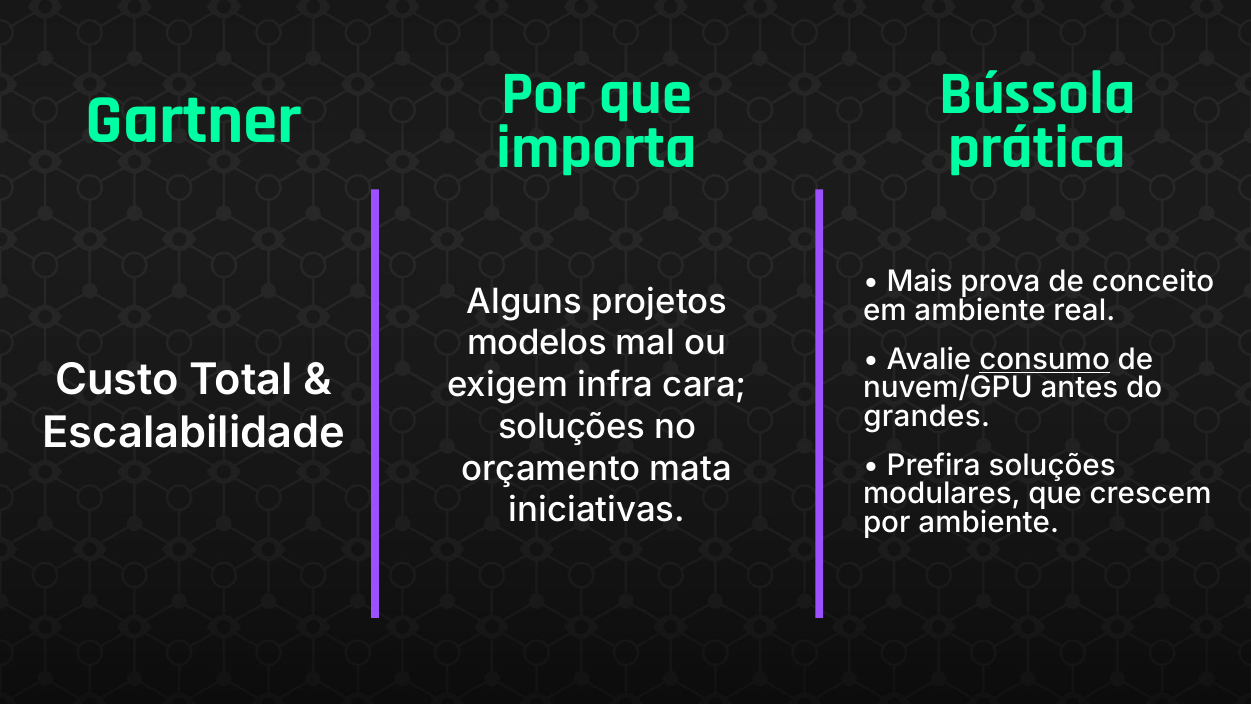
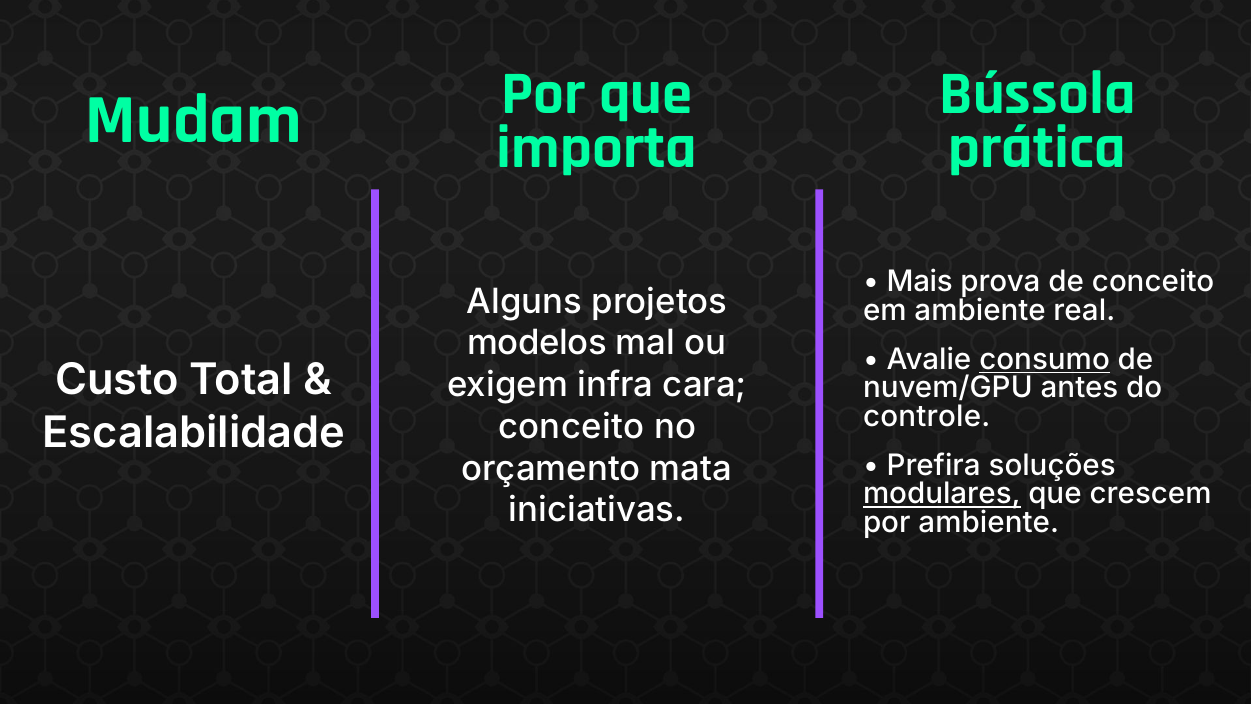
Gartner: Gartner -> Mudam (194, 120)
grandes: grandes -> controle (927, 416)
soluções: soluções -> conceito (571, 427)
modulares underline: none -> present (942, 494)
